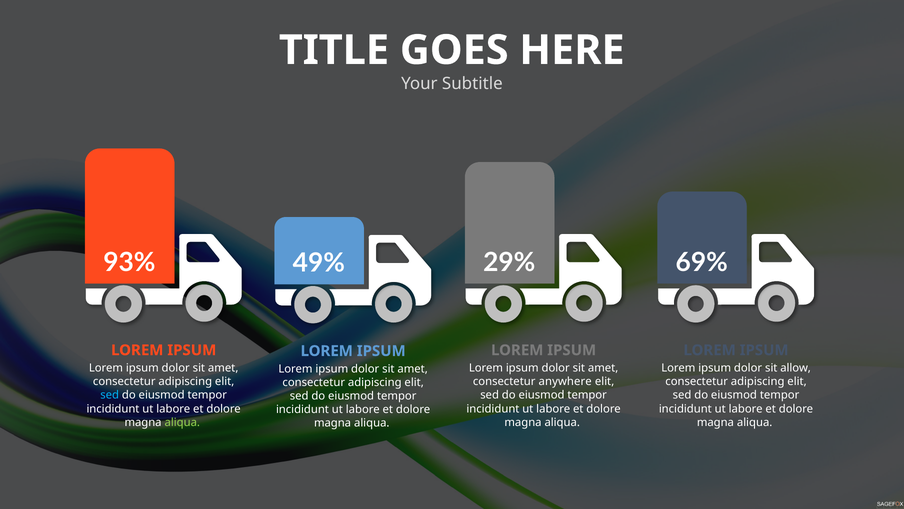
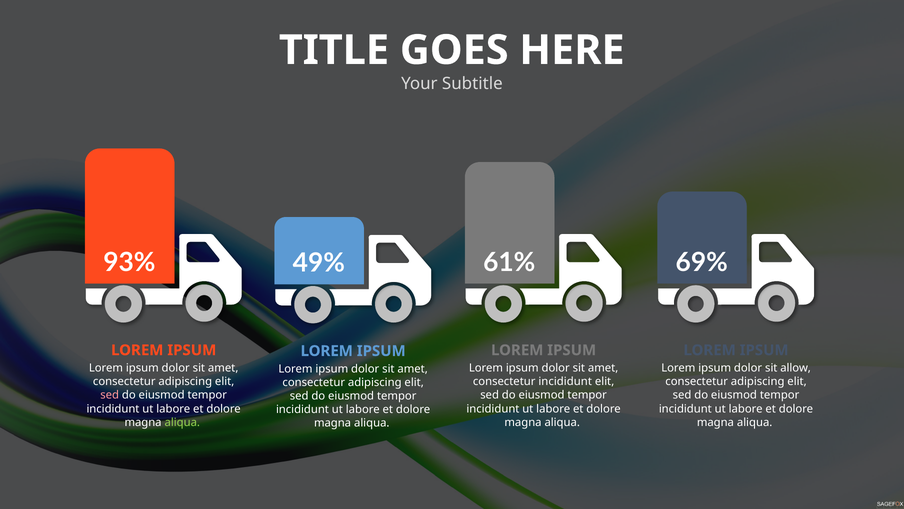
29%: 29% -> 61% (509, 262)
consectetur anywhere: anywhere -> incididunt (565, 381)
sed colour: light blue -> pink (110, 395)
